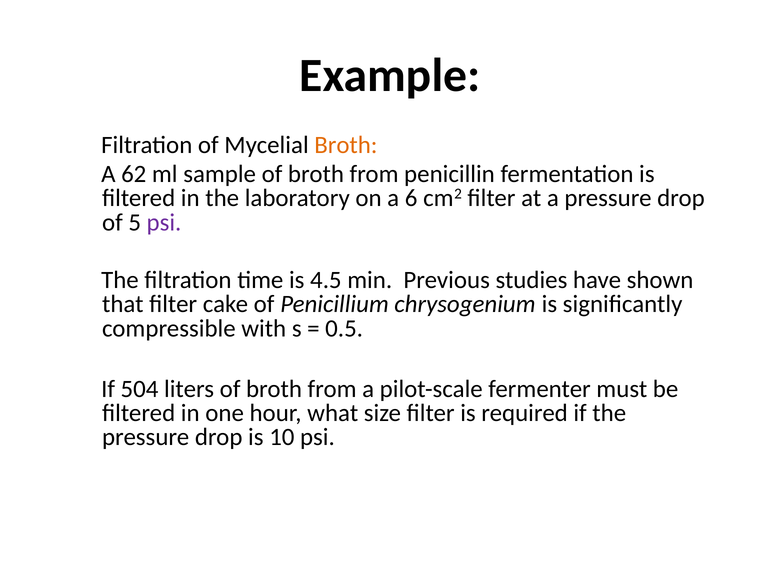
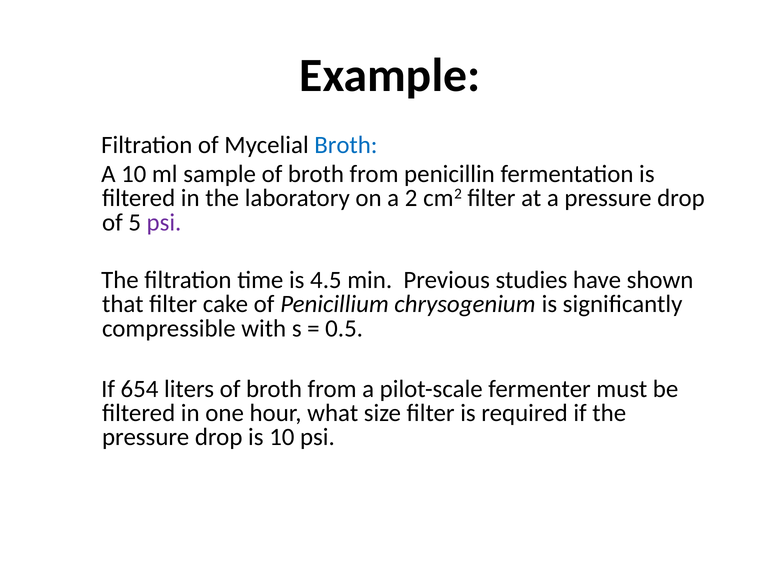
Broth colour: orange -> blue (346, 145)
A 62: 62 -> 10 (134, 174)
6: 6 -> 2 (411, 198)
504: 504 -> 654 (140, 389)
